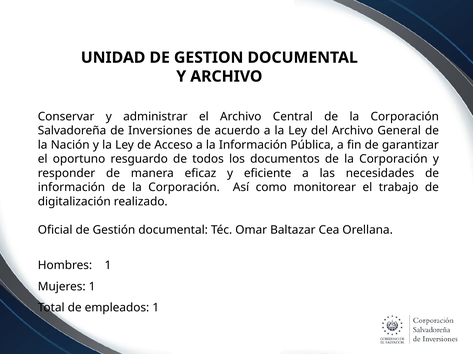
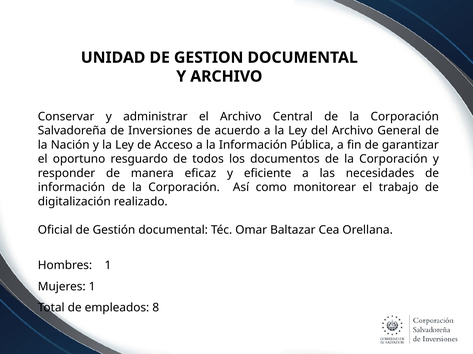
empleados 1: 1 -> 8 (156, 308)
